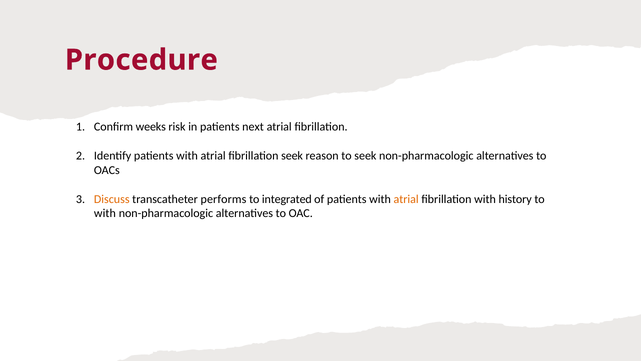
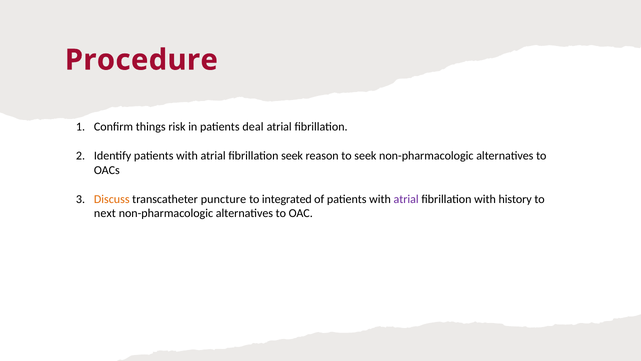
weeks: weeks -> things (151, 127)
next: next -> deal (253, 127)
performs: performs -> puncture (223, 199)
atrial colour: orange -> purple (406, 199)
with: with -> next (105, 213)
